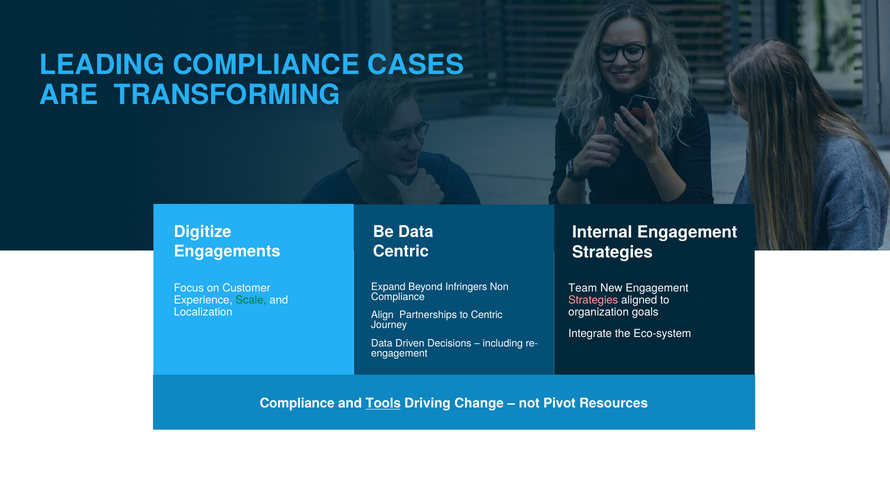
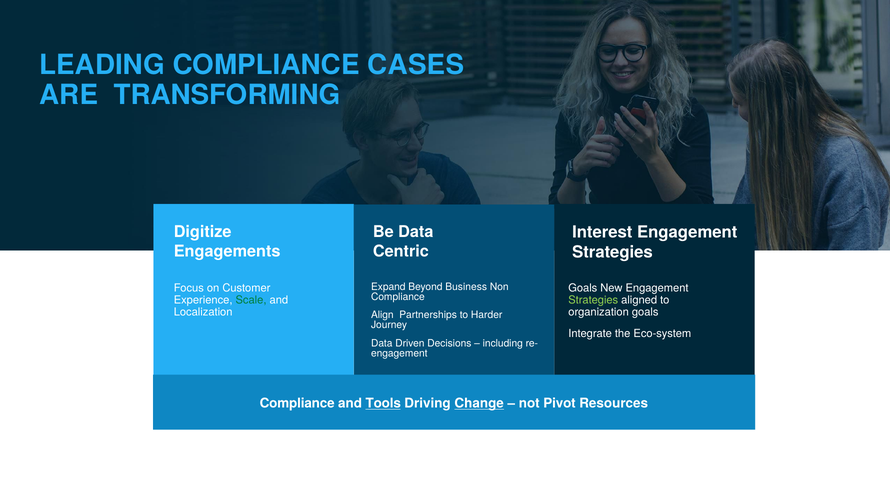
Internal: Internal -> Interest (602, 232)
Infringers: Infringers -> Business (466, 287)
Team: Team -> Goals (583, 288)
Strategies colour: pink -> light green (593, 300)
to Centric: Centric -> Harder (487, 315)
Change underline: none -> present (479, 403)
